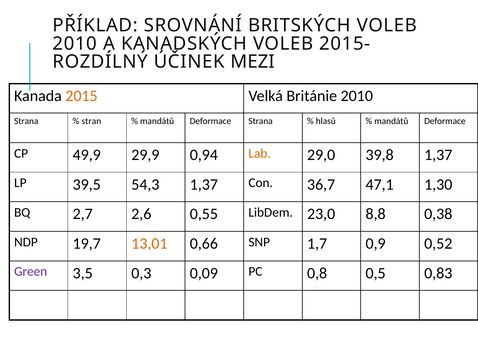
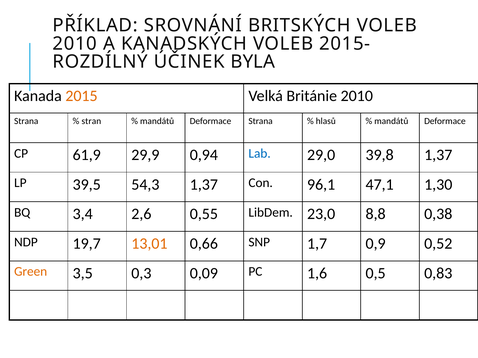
MEZI: MEZI -> BYLA (253, 62)
49,9: 49,9 -> 61,9 (87, 155)
Lab colour: orange -> blue (260, 154)
36,7: 36,7 -> 96,1 (321, 185)
2,7: 2,7 -> 3,4 (83, 214)
Green colour: purple -> orange (31, 272)
0,8: 0,8 -> 1,6 (317, 274)
